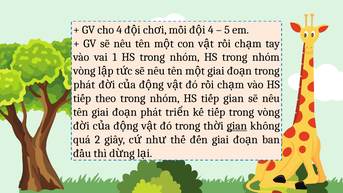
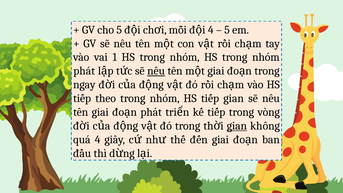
cho 4: 4 -> 5 (119, 30)
vòng: vòng -> phát (84, 71)
nêu underline: none -> present (156, 71)
phát: phát -> ngay (84, 85)
quá 2: 2 -> 4 (98, 140)
